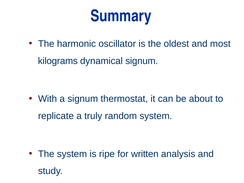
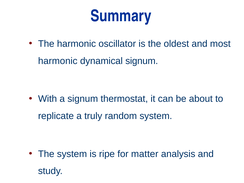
kilograms: kilograms -> harmonic (58, 61)
written: written -> matter (145, 154)
